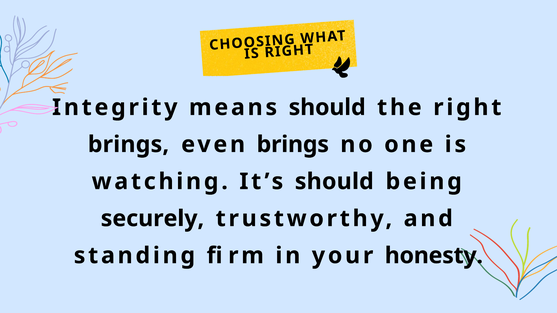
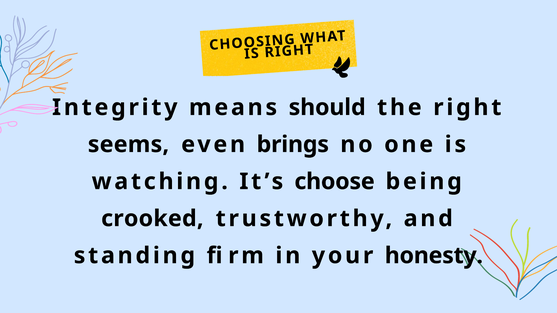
brings: brings -> seems (128, 145)
It’s should: should -> choose (335, 182)
securely: securely -> crooked (152, 219)
